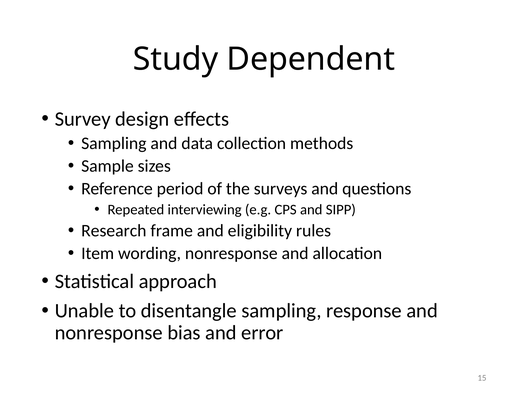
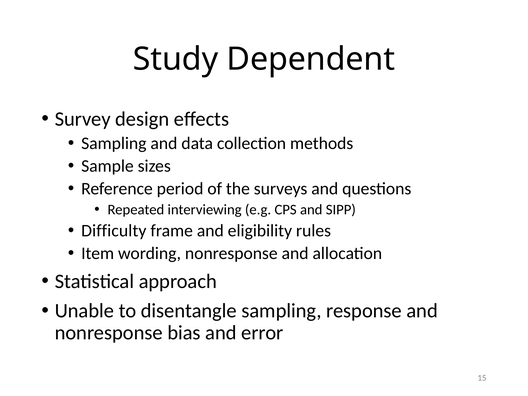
Research: Research -> Difficulty (114, 231)
